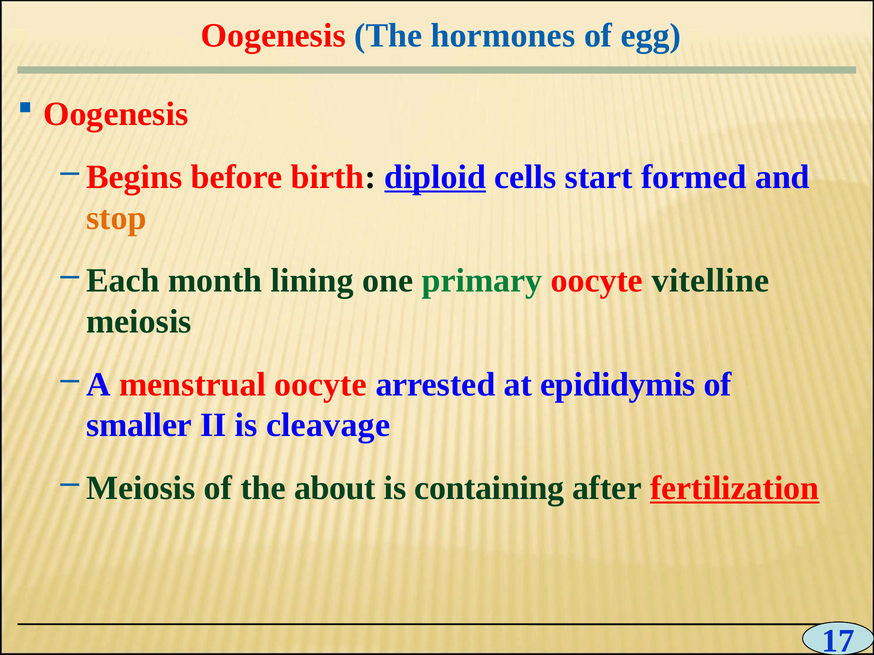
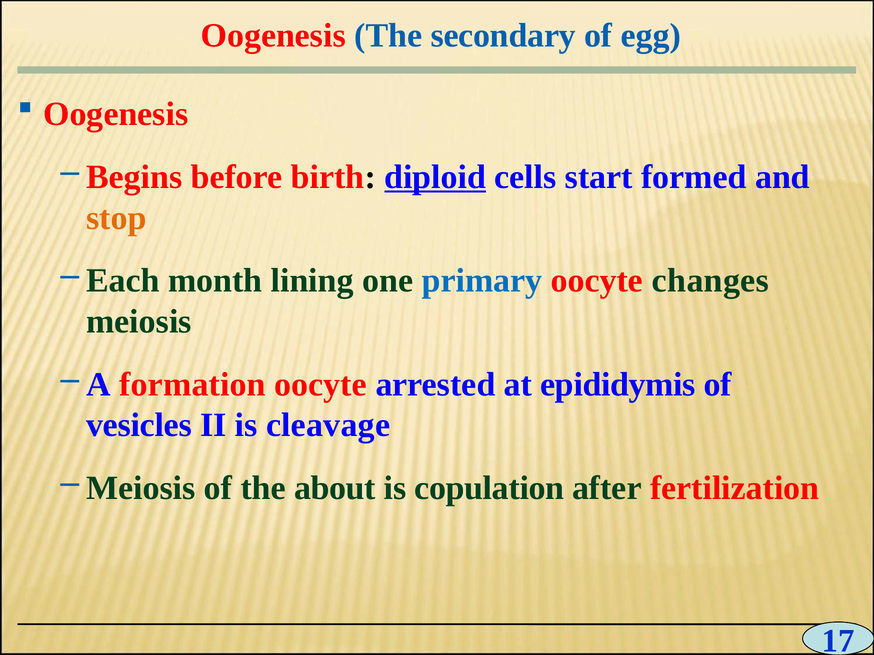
hormones: hormones -> secondary (503, 36)
primary colour: green -> blue (482, 281)
vitelline: vitelline -> changes (711, 281)
menstrual: menstrual -> formation (193, 385)
smaller: smaller -> vesicles (139, 426)
containing: containing -> copulation (489, 488)
fertilization underline: present -> none (735, 488)
